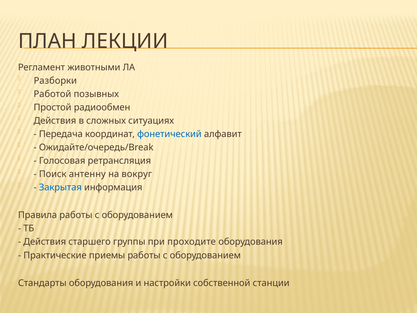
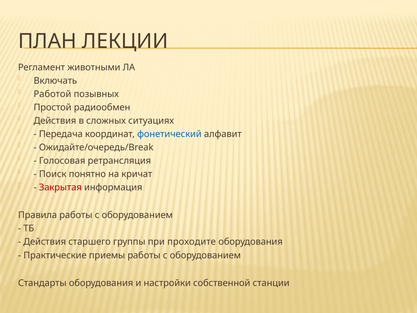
Разборки: Разборки -> Включать (55, 81)
антенну: антенну -> понятно (87, 174)
вокруг: вокруг -> кричат (137, 174)
Закрытая colour: blue -> red (60, 187)
